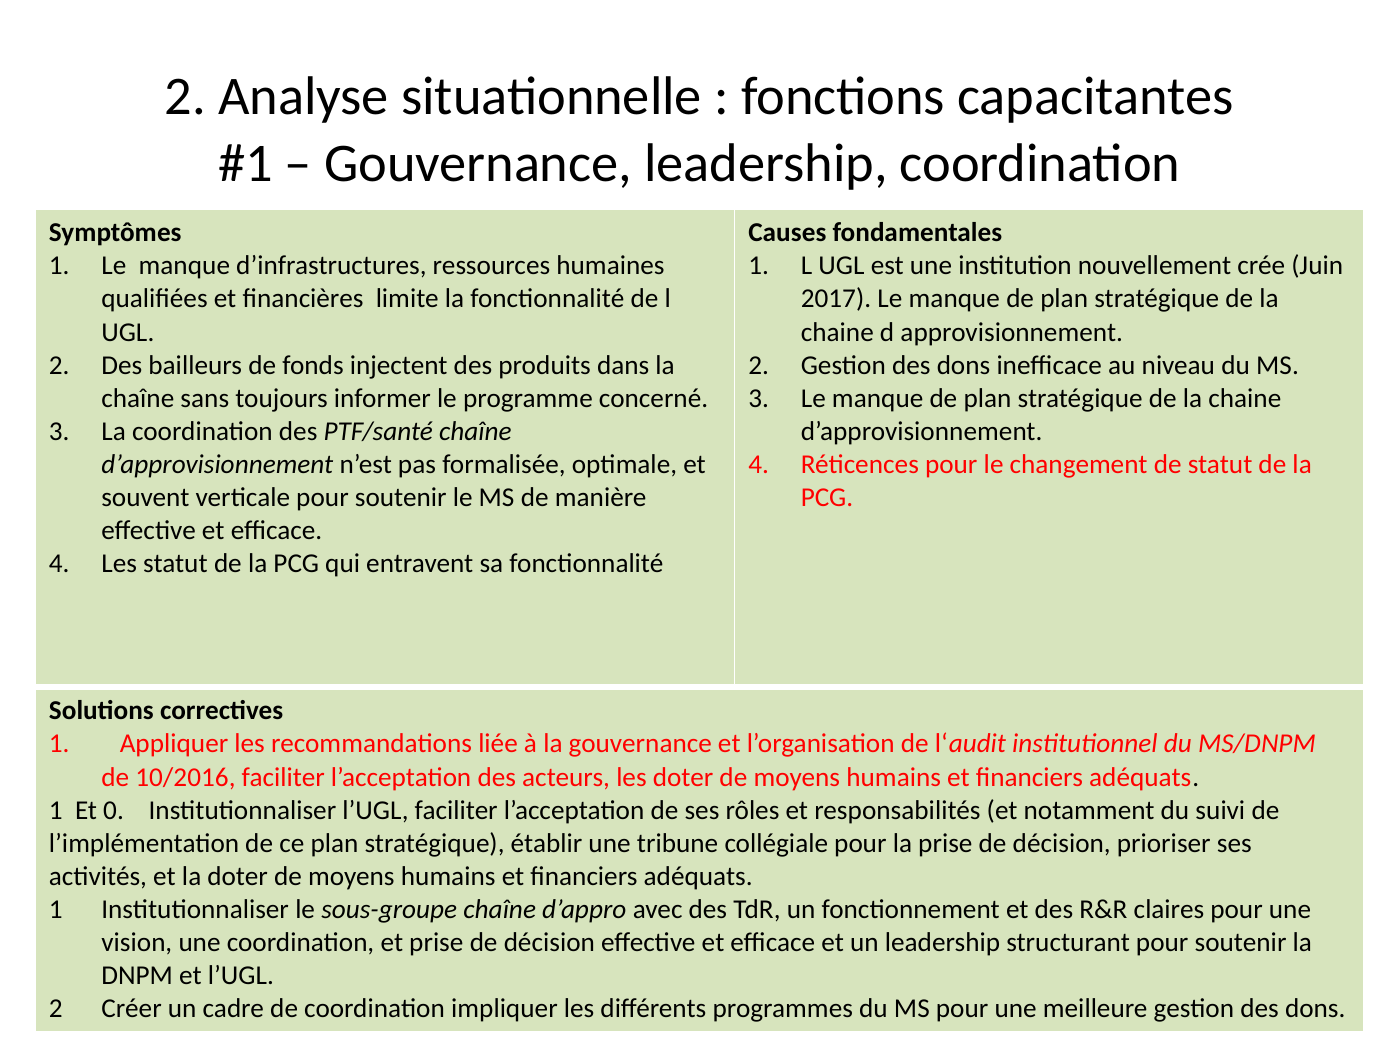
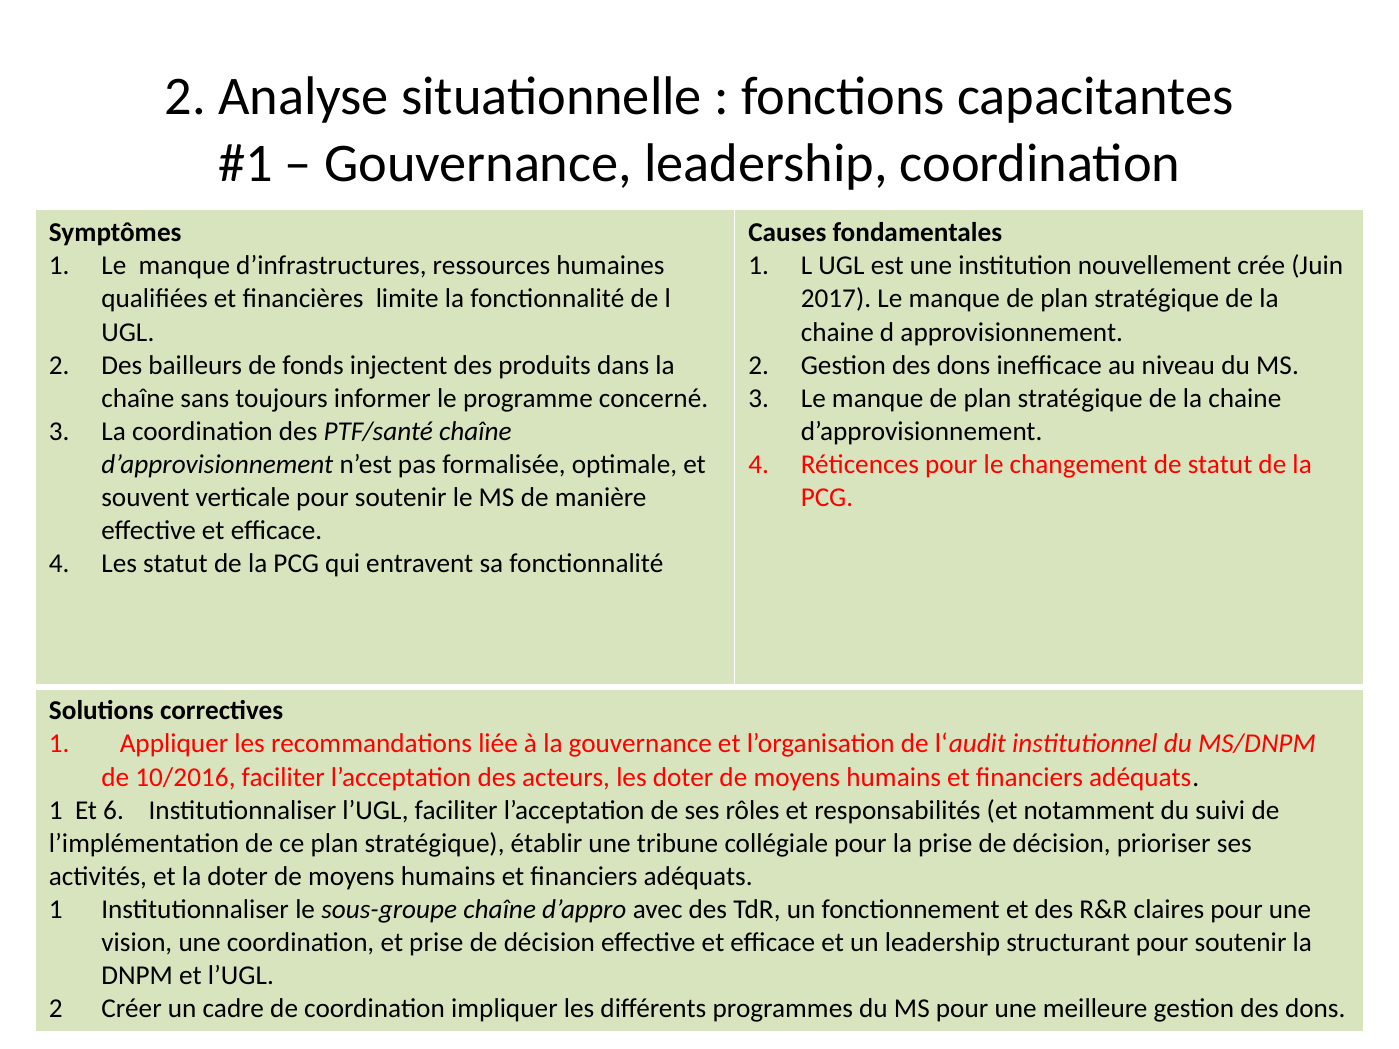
0: 0 -> 6 (114, 810)
